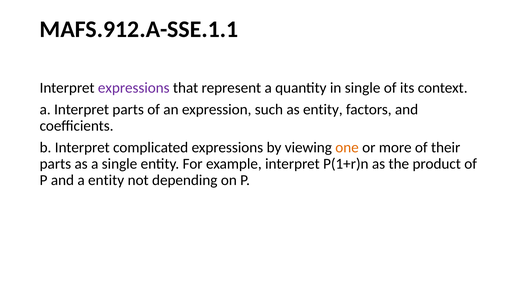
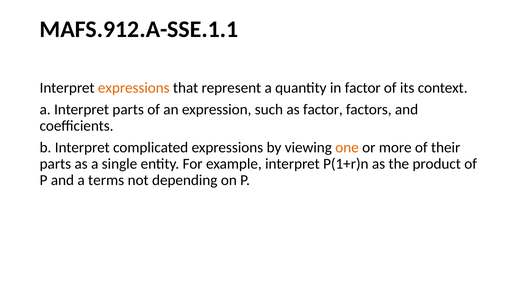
expressions colour: purple -> orange (134, 88)
in single: single -> factor (363, 88)
as entity: entity -> factor (323, 110)
a entity: entity -> terms (106, 180)
